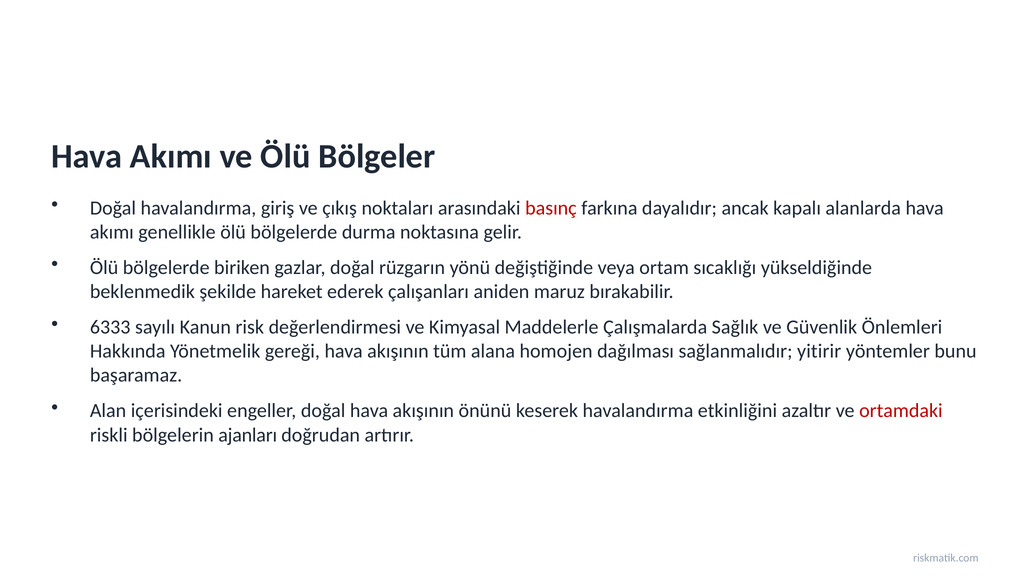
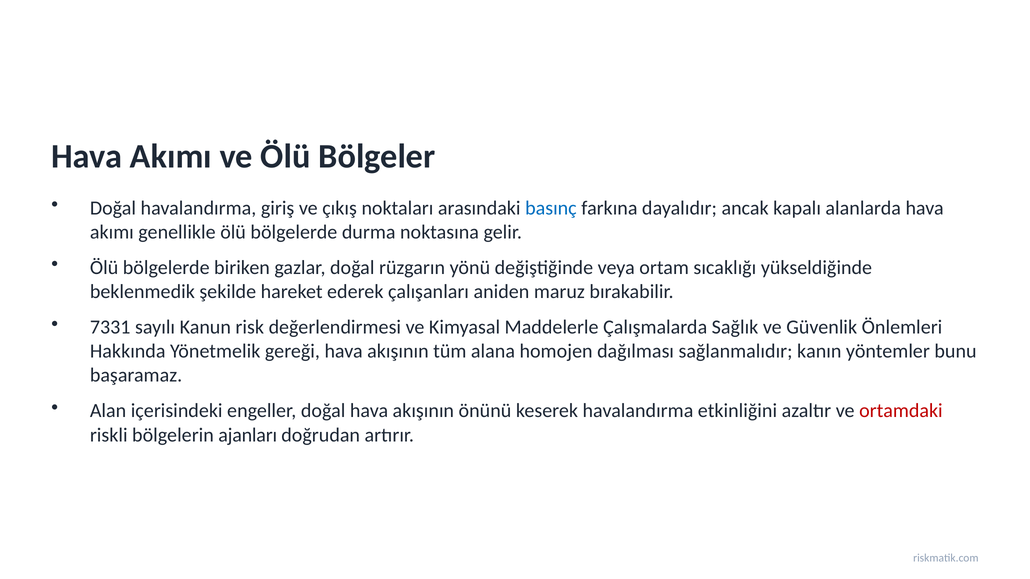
basınç colour: red -> blue (551, 208)
6333: 6333 -> 7331 (110, 327)
yitirir: yitirir -> kanın (819, 351)
